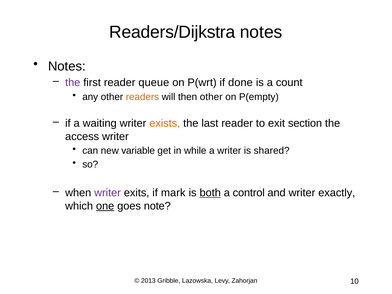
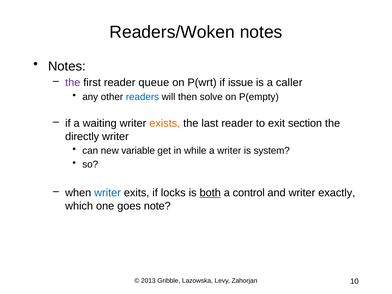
Readers/Dijkstra: Readers/Dijkstra -> Readers/Woken (172, 32)
done: done -> issue (241, 83)
count: count -> caller (289, 83)
readers colour: orange -> blue (142, 97)
then other: other -> solve (211, 97)
access: access -> directly (82, 136)
shared: shared -> system (272, 151)
writer colour: purple -> blue (108, 193)
mark: mark -> locks (173, 193)
one underline: present -> none (105, 206)
